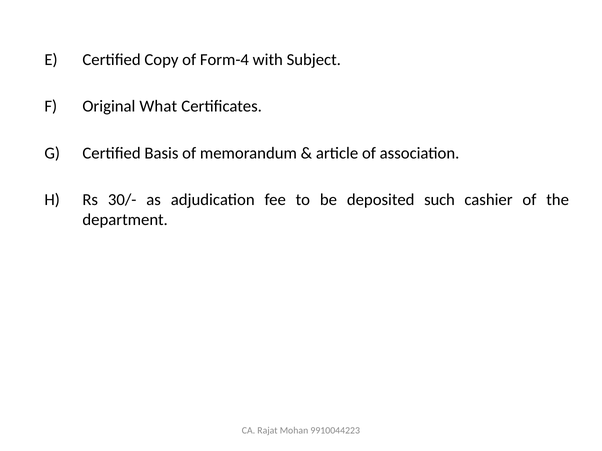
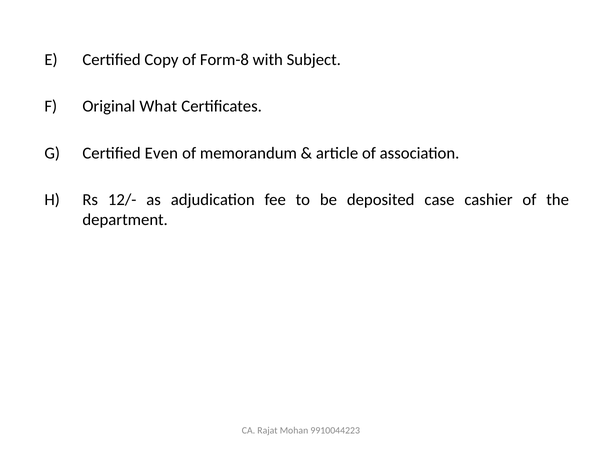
Form-4: Form-4 -> Form-8 (224, 60)
Basis: Basis -> Even (161, 153)
30/-: 30/- -> 12/- (122, 200)
such: such -> case (439, 200)
